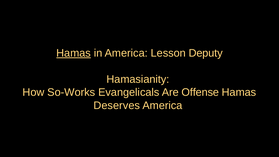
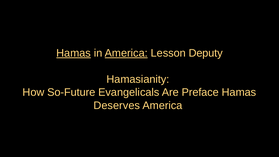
America underline: none -> present (126, 53)
So-Works: So-Works -> So-Future (71, 92)
Offense: Offense -> Preface (200, 92)
